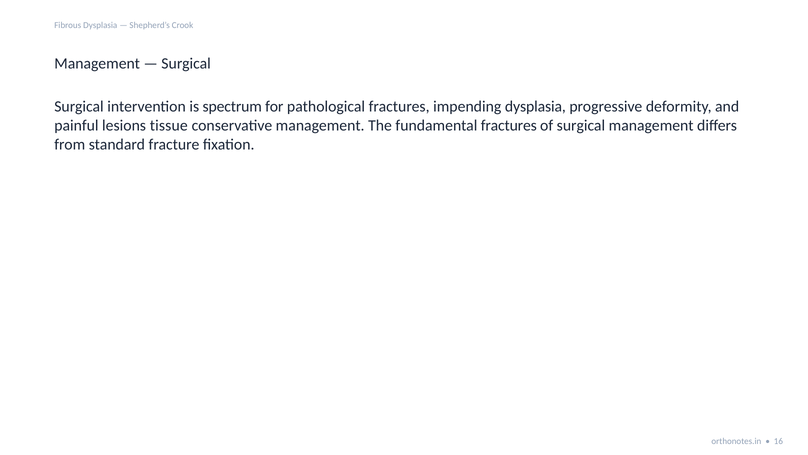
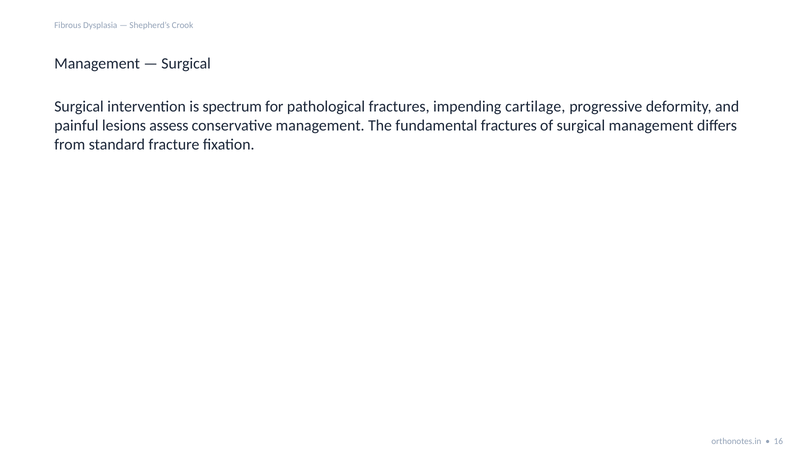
impending dysplasia: dysplasia -> cartilage (535, 106)
tissue: tissue -> assess (169, 125)
